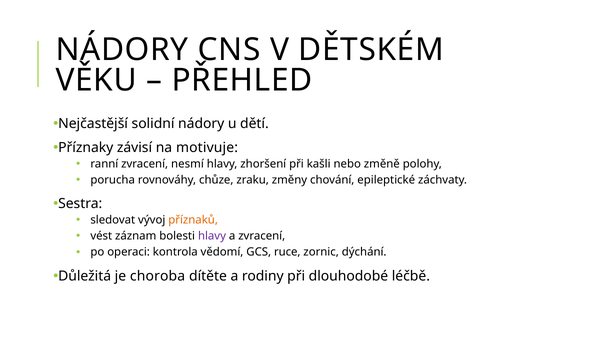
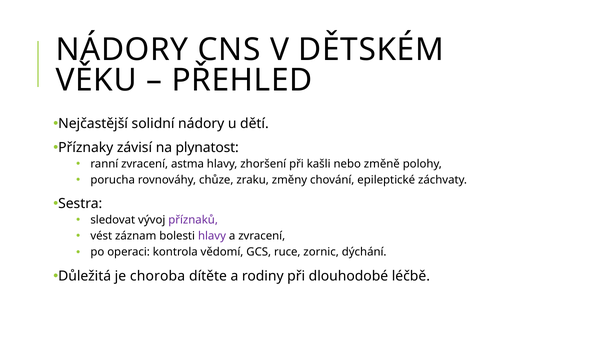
motivuje: motivuje -> plynatost (207, 148)
nesmí: nesmí -> astma (188, 164)
příznaků colour: orange -> purple (193, 220)
